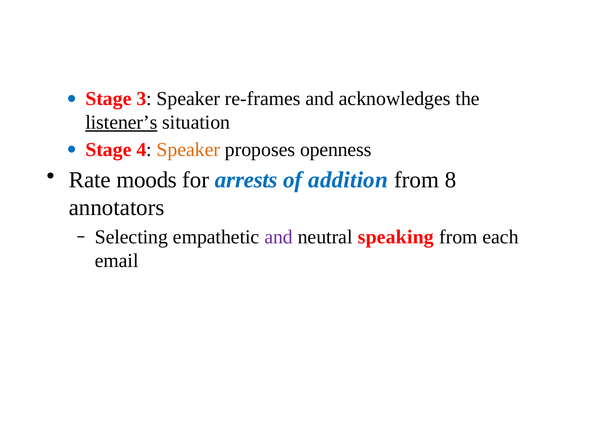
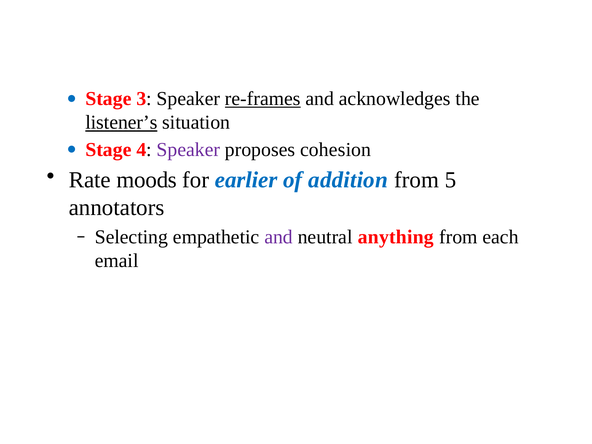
re-frames underline: none -> present (263, 99)
Speaker colour: orange -> purple (188, 150)
openness: openness -> cohesion (336, 150)
arrests: arrests -> earlier (246, 180)
8: 8 -> 5 (450, 180)
speaking: speaking -> anything (396, 237)
